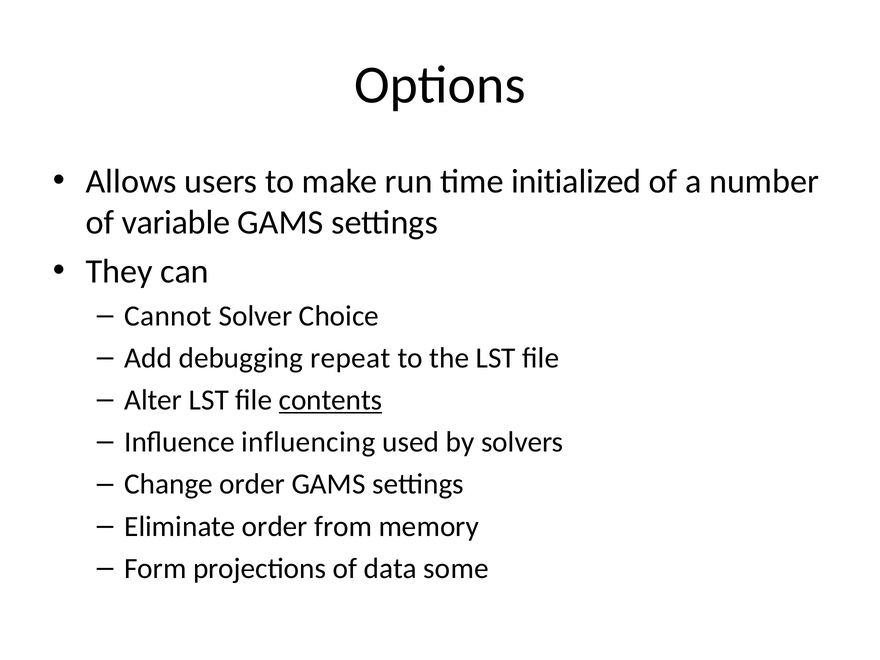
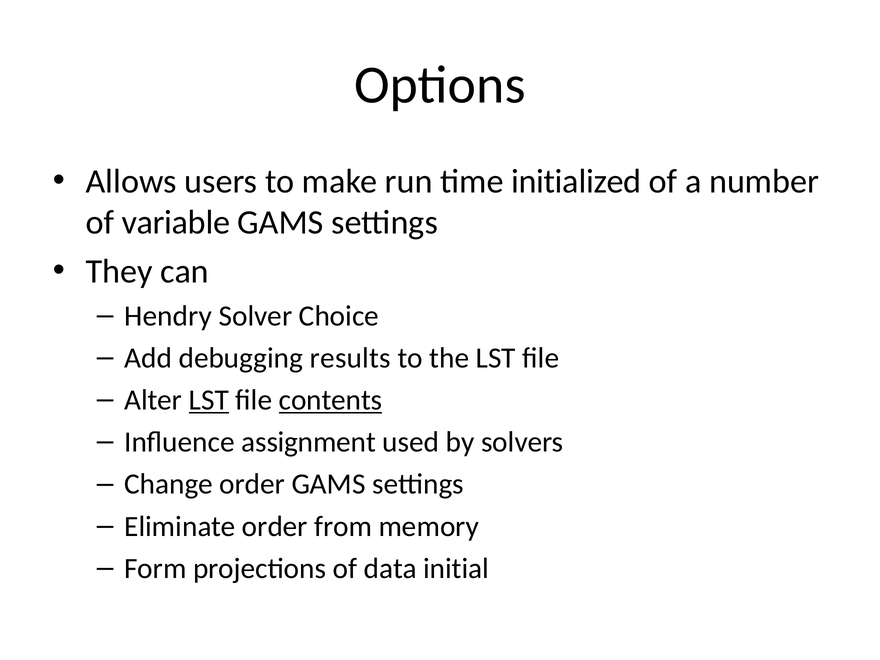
Cannot: Cannot -> Hendry (168, 316)
repeat: repeat -> results (350, 358)
LST underline: none -> present (209, 400)
influencing: influencing -> assignment (309, 442)
some: some -> initial (456, 568)
